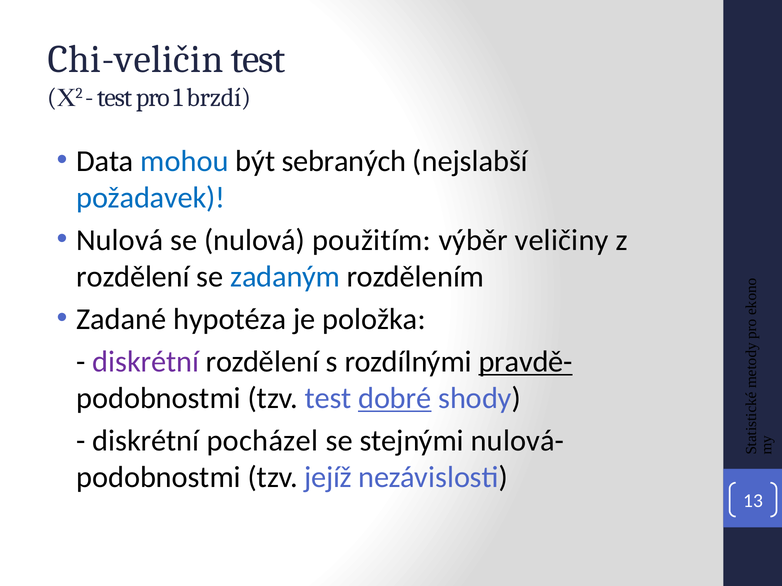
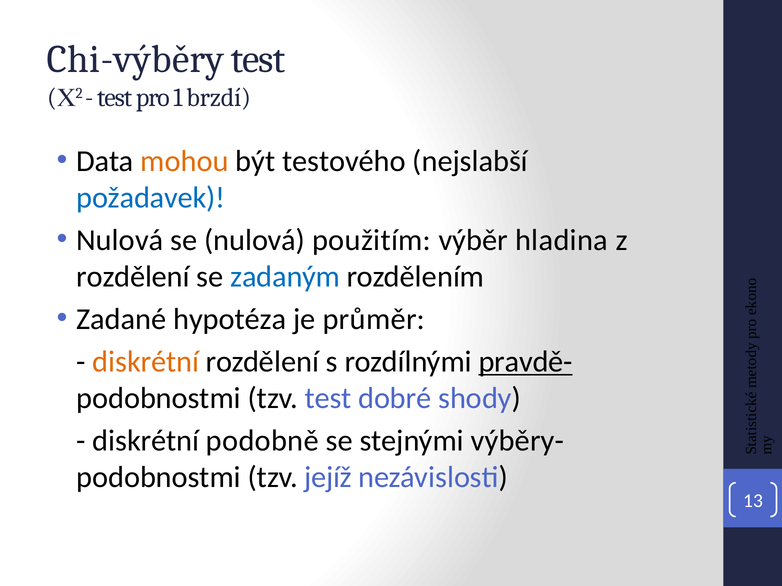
Chi-veličin: Chi-veličin -> Chi-výběry (136, 59)
mohou colour: blue -> orange (184, 161)
sebraných: sebraných -> testového (344, 161)
veličiny: veličiny -> hladina (562, 240)
položka: položka -> průměr (374, 319)
diskrétní colour: purple -> orange (146, 362)
dobré underline: present -> none (395, 399)
pocházel: pocházel -> podobně (262, 441)
nulová-: nulová- -> výběry- (517, 441)
